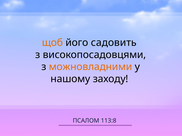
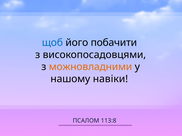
щоб colour: orange -> blue (52, 43)
садовить: садовить -> побачити (114, 43)
заходу: заходу -> навіки (110, 79)
